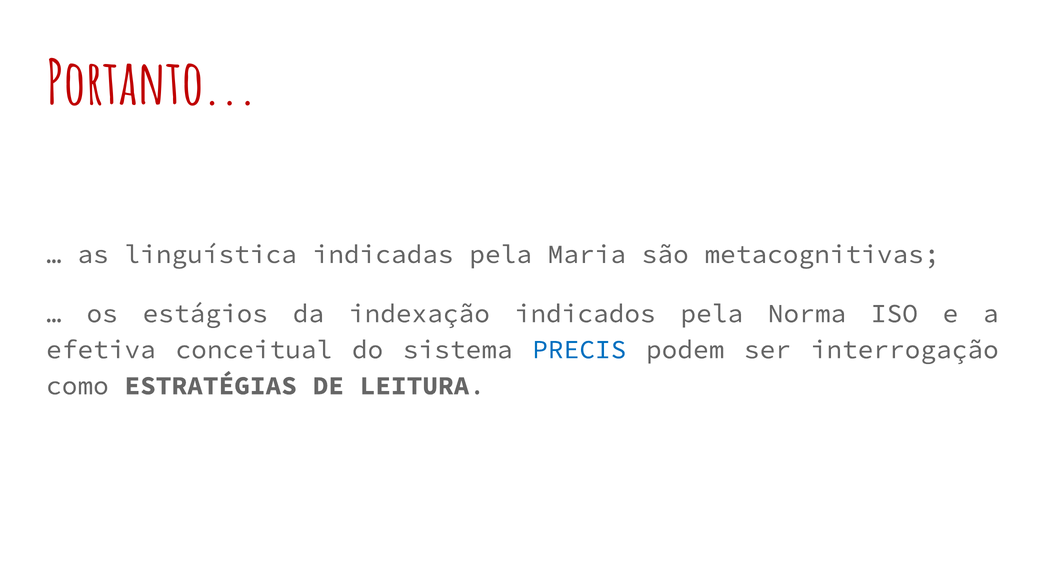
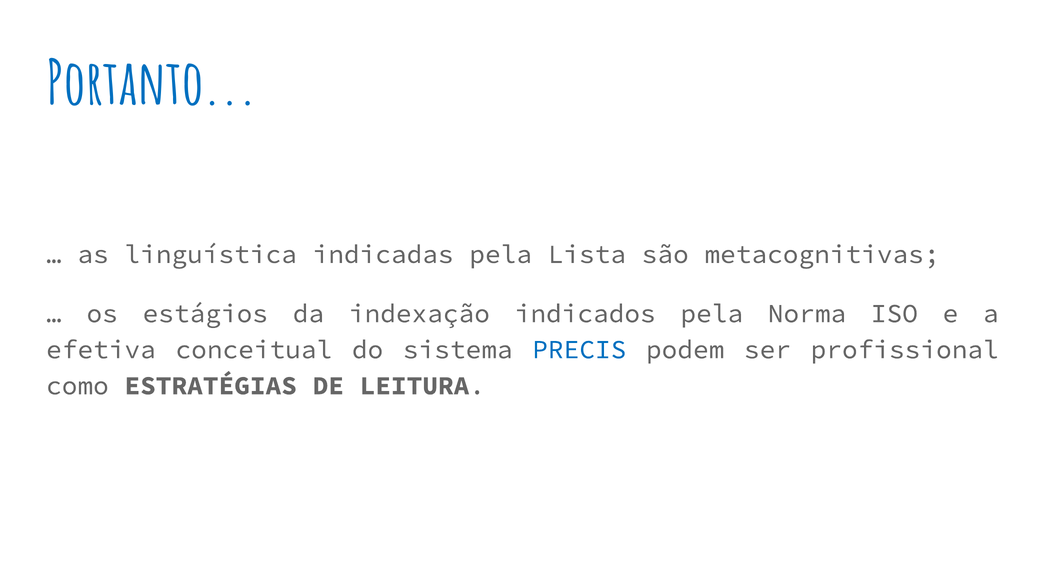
Portanto colour: red -> blue (151, 85)
Maria: Maria -> Lista (587, 254)
interrogação: interrogação -> profissional (905, 350)
